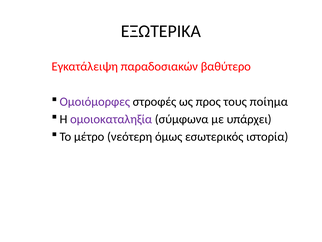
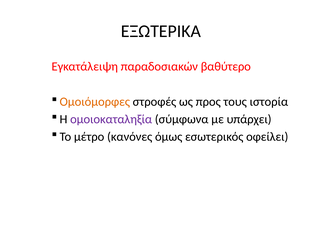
Ομοιόμορφες colour: purple -> orange (95, 101)
ποίημα: ποίημα -> ιστορία (269, 101)
νεότερη: νεότερη -> κανόνες (130, 137)
ιστορία: ιστορία -> οφείλει (267, 137)
